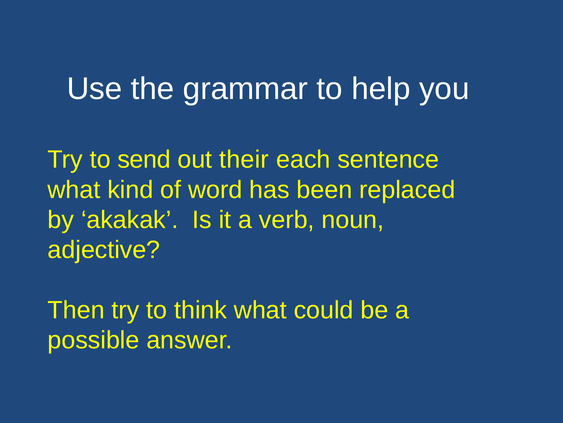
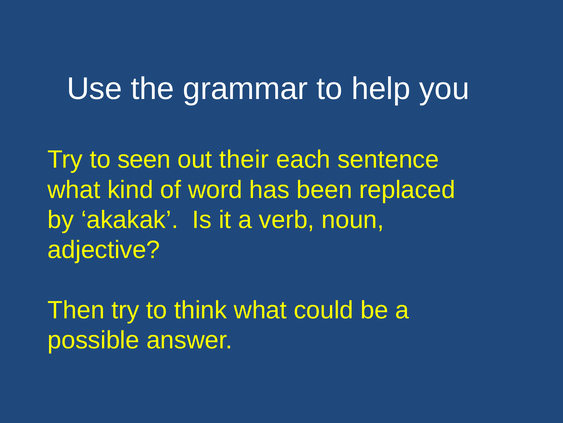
send: send -> seen (144, 159)
